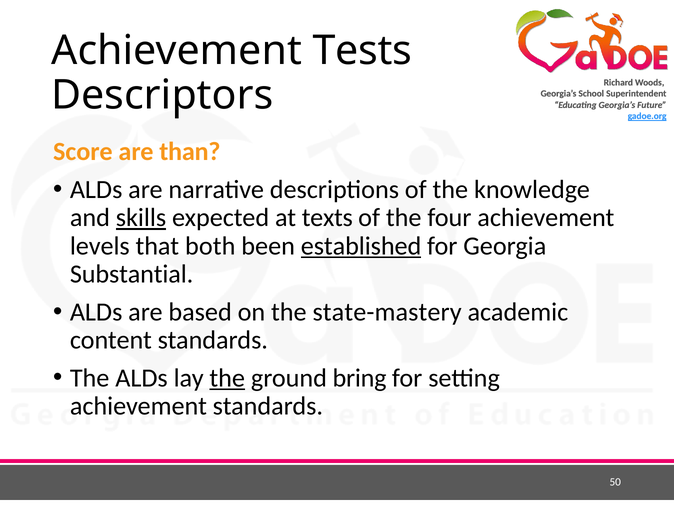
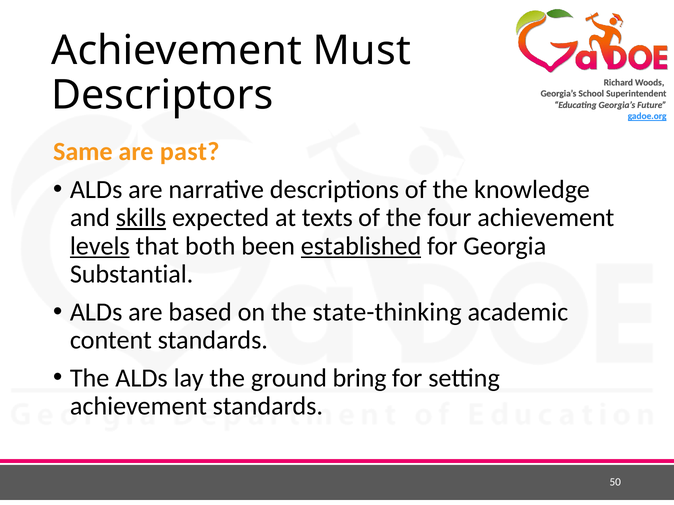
Tests: Tests -> Must (362, 51)
Score: Score -> Same (83, 152)
than: than -> past (190, 152)
levels underline: none -> present (100, 246)
state-mastery: state-mastery -> state-thinking (387, 312)
the underline: present -> none (227, 378)
